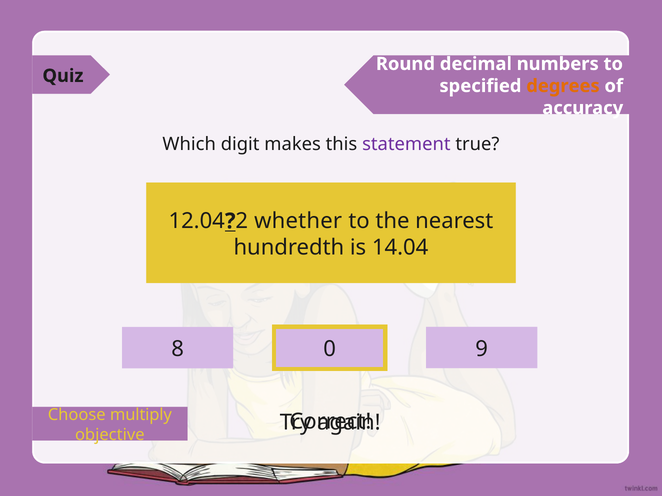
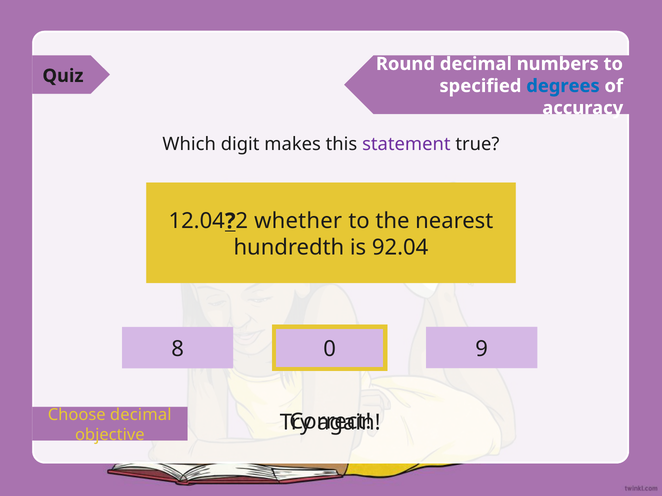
degrees colour: orange -> blue (563, 86)
14.04: 14.04 -> 92.04 (400, 248)
Choose multiply: multiply -> decimal (141, 415)
